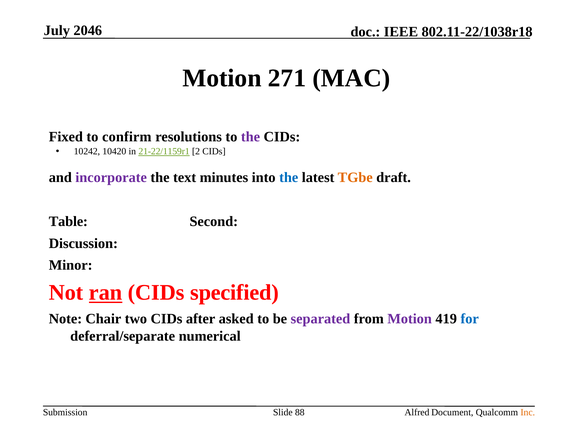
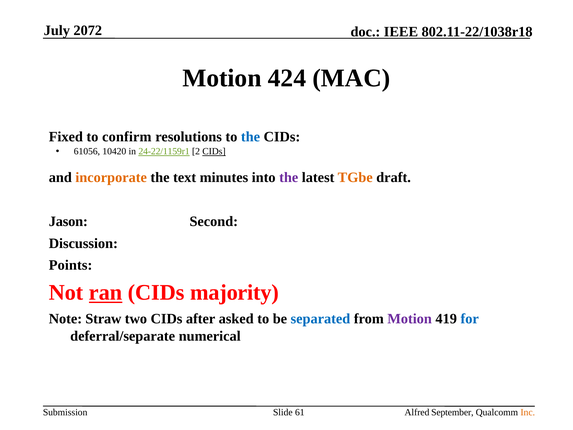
2046: 2046 -> 2072 (88, 30)
271: 271 -> 424 (287, 78)
the colour: purple -> blue (251, 137)
10242: 10242 -> 61056 (87, 151)
21-22/1159r1: 21-22/1159r1 -> 24-22/1159r1 (164, 151)
CIDs underline: none -> present (214, 151)
incorporate colour: purple -> orange (111, 177)
the colour: blue -> purple (289, 177)
Table: Table -> Jason (68, 221)
Minor: Minor -> Points (71, 265)
specified: specified -> majority (235, 292)
Chair: Chair -> Straw (103, 319)
separated colour: purple -> blue (320, 319)
88: 88 -> 61 (300, 412)
Document: Document -> September (452, 412)
